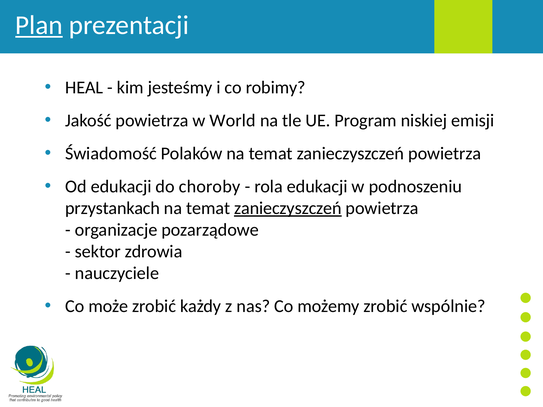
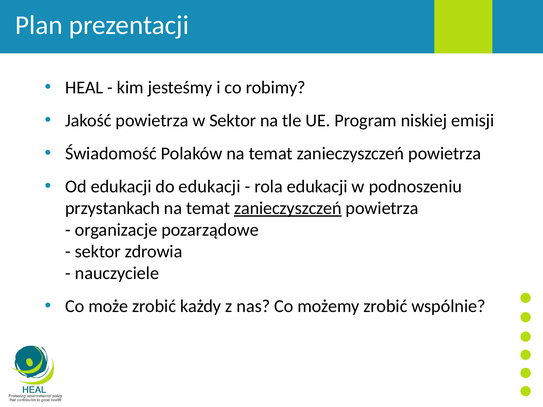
Plan underline: present -> none (39, 25)
w World: World -> Sektor (233, 121)
do choroby: choroby -> edukacji (210, 187)
